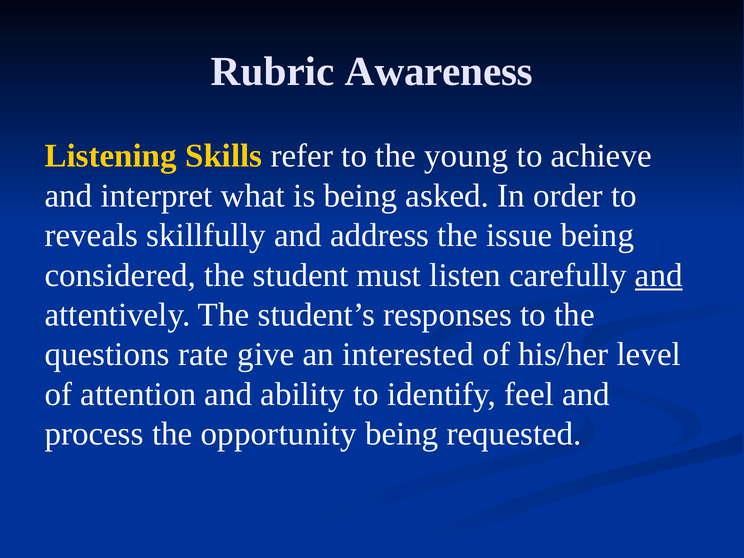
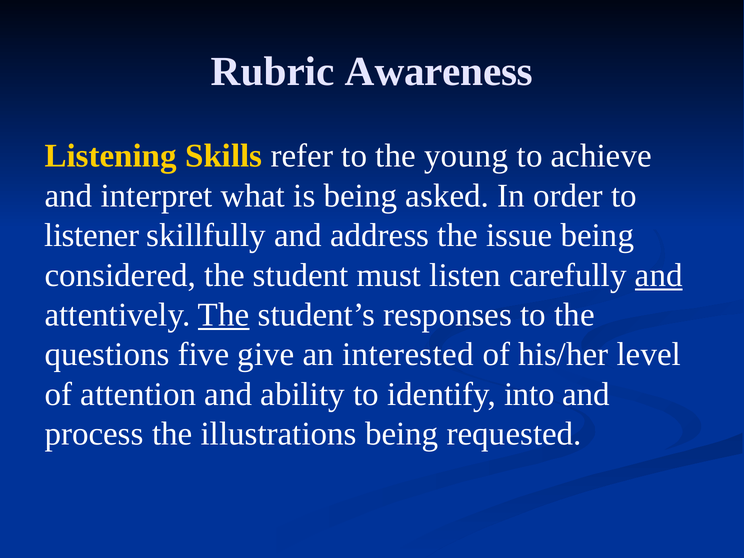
reveals: reveals -> listener (92, 235)
The underline: none -> present (224, 315)
rate: rate -> five (203, 355)
feel: feel -> into (529, 394)
opportunity: opportunity -> illustrations (279, 434)
